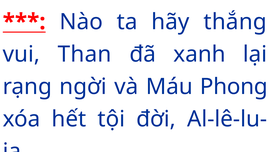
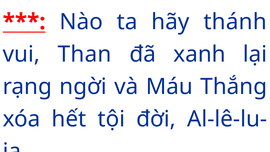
thắng: thắng -> thánh (235, 22)
Phong: Phong -> Thắng (234, 87)
